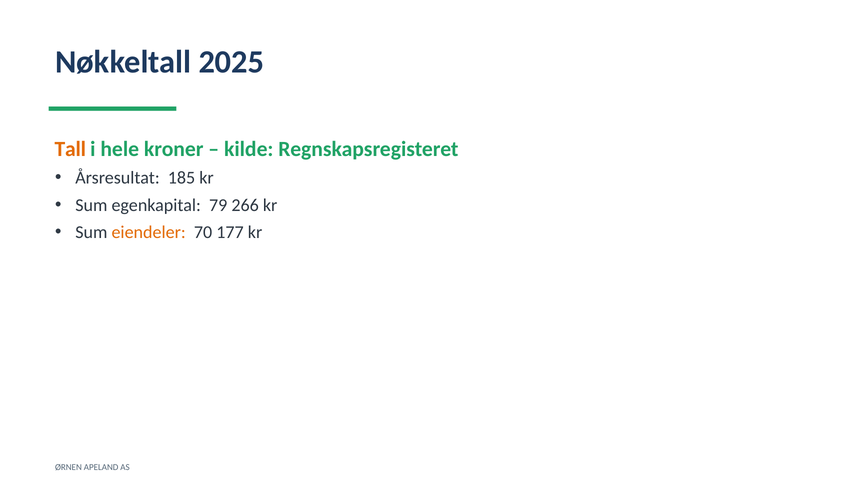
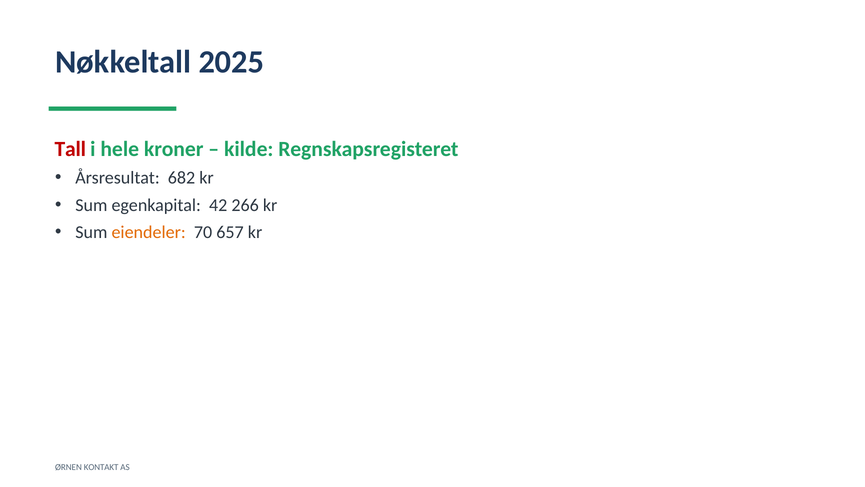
Tall colour: orange -> red (70, 149)
185: 185 -> 682 (182, 178)
79: 79 -> 42 (218, 205)
177: 177 -> 657 (230, 232)
APELAND: APELAND -> KONTAKT (101, 467)
